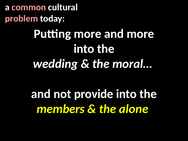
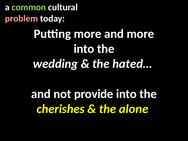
common colour: pink -> light green (29, 7)
moral…: moral… -> hated… (132, 64)
members: members -> cherishes (61, 109)
